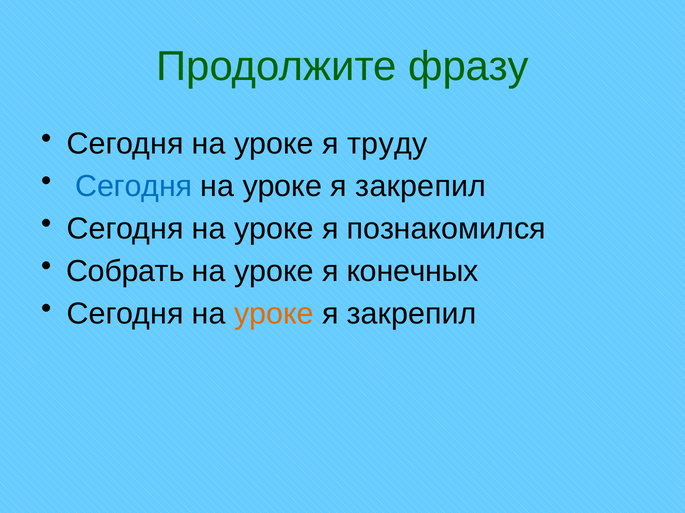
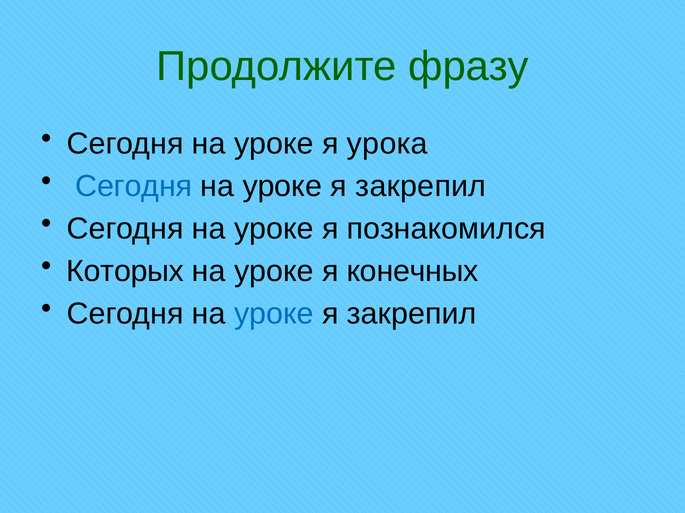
труду: труду -> урока (387, 144)
Собрать: Собрать -> Которых (125, 272)
уроке colour: orange -> blue (274, 314)
